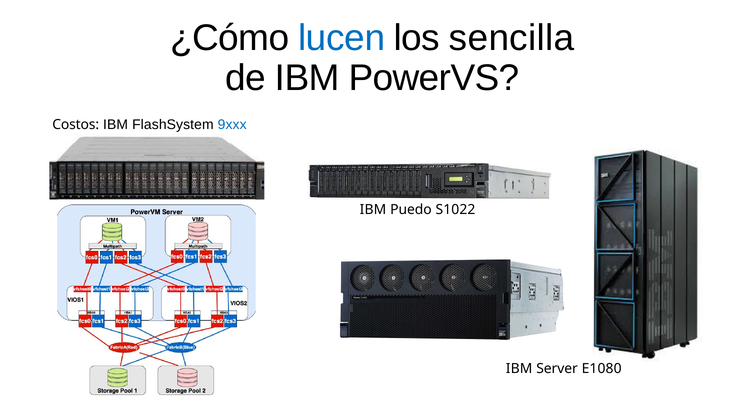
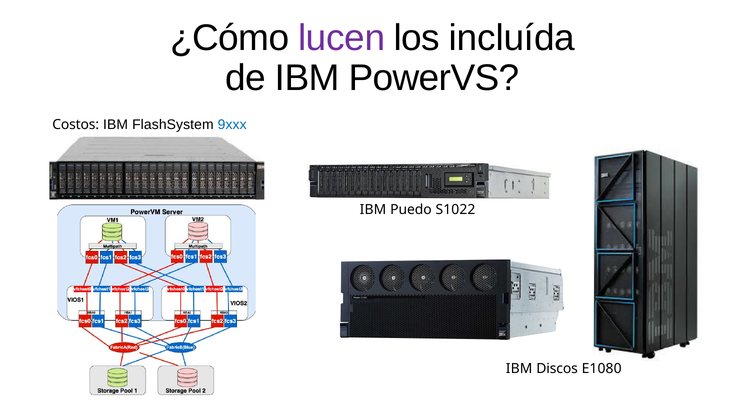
lucen colour: blue -> purple (342, 38)
sencilla: sencilla -> incluída (512, 38)
Server: Server -> Discos (557, 368)
